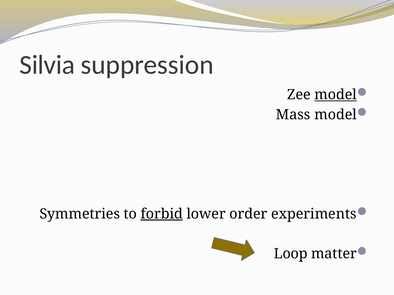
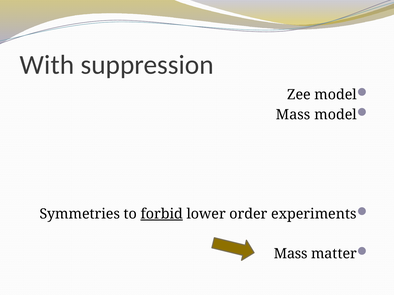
Silvia: Silvia -> With (47, 65)
model underline: present -> none (336, 95)
Loop: Loop -> Mass (291, 254)
